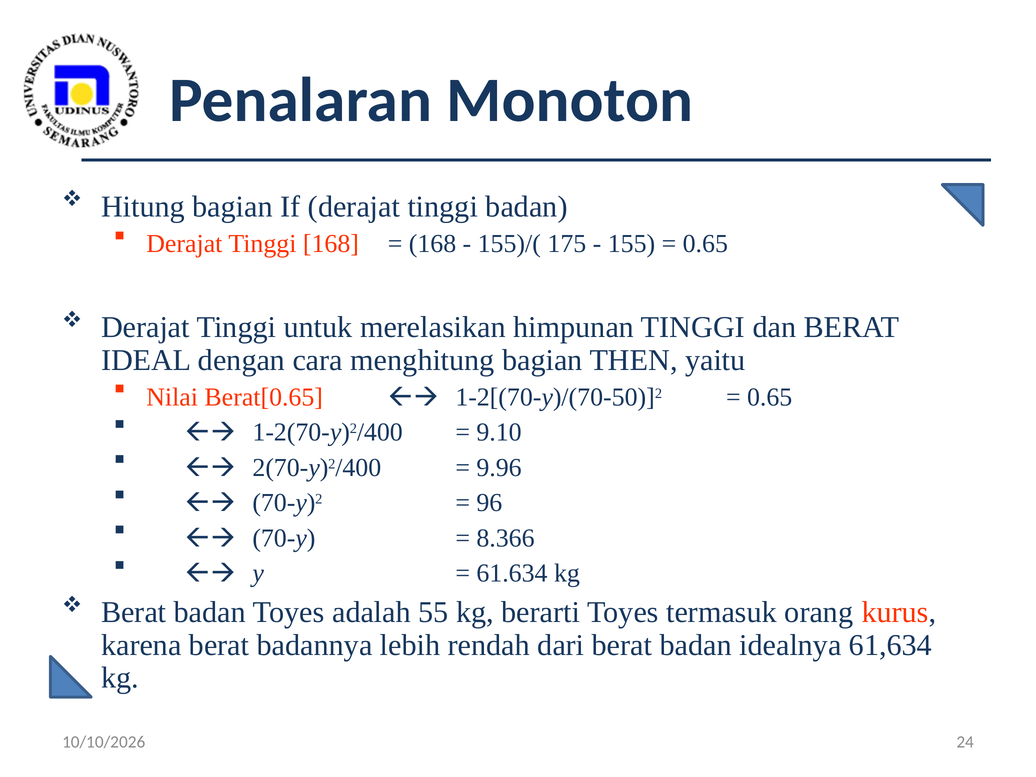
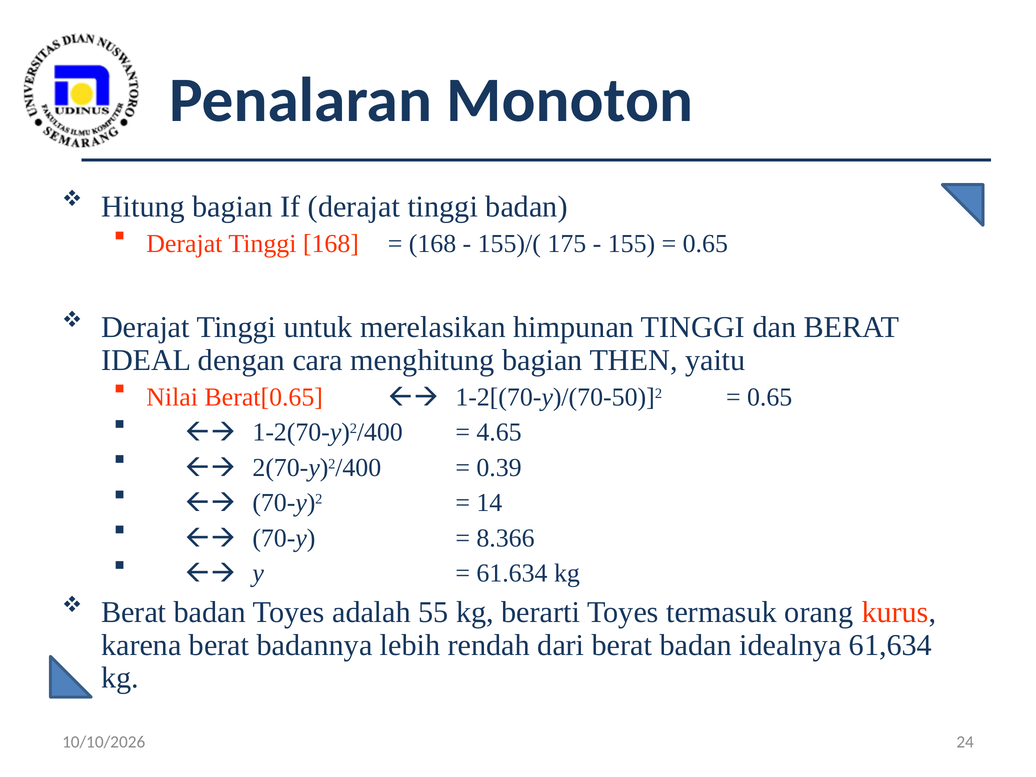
9.10: 9.10 -> 4.65 (499, 432)
9.96: 9.96 -> 0.39 (499, 468)
96: 96 -> 14 (489, 503)
